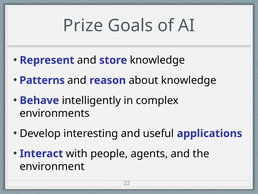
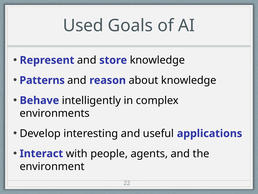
Prize: Prize -> Used (83, 25)
